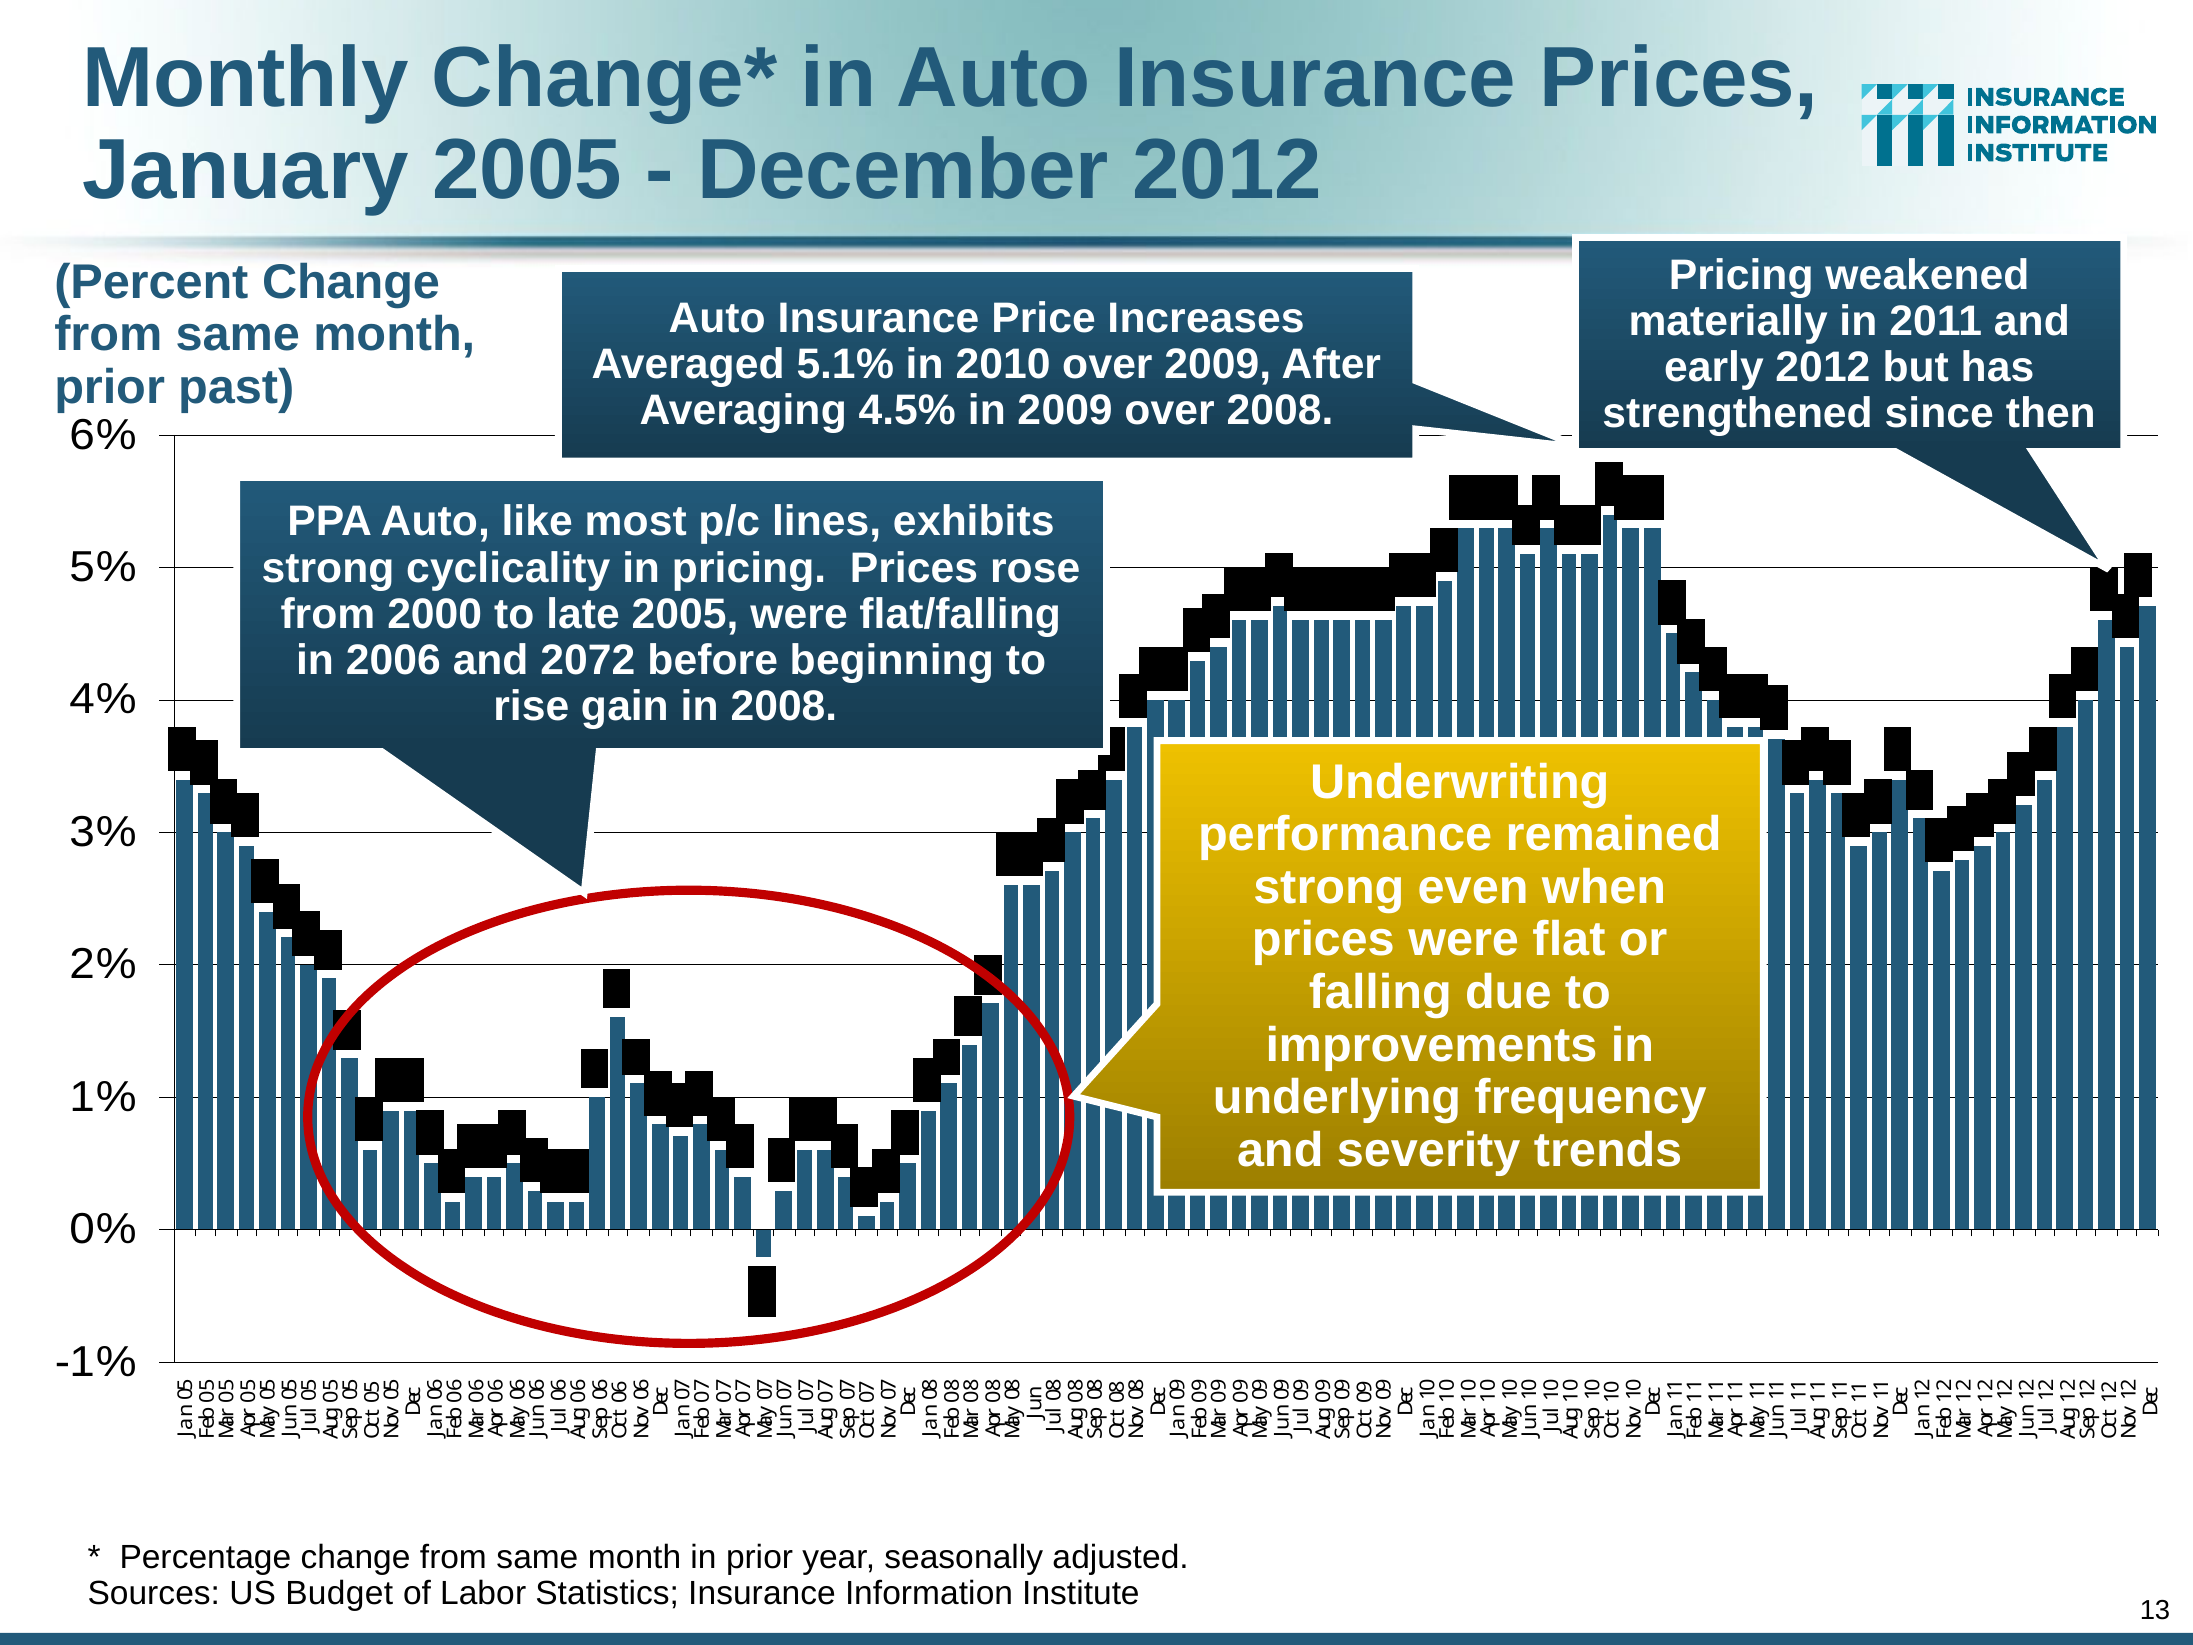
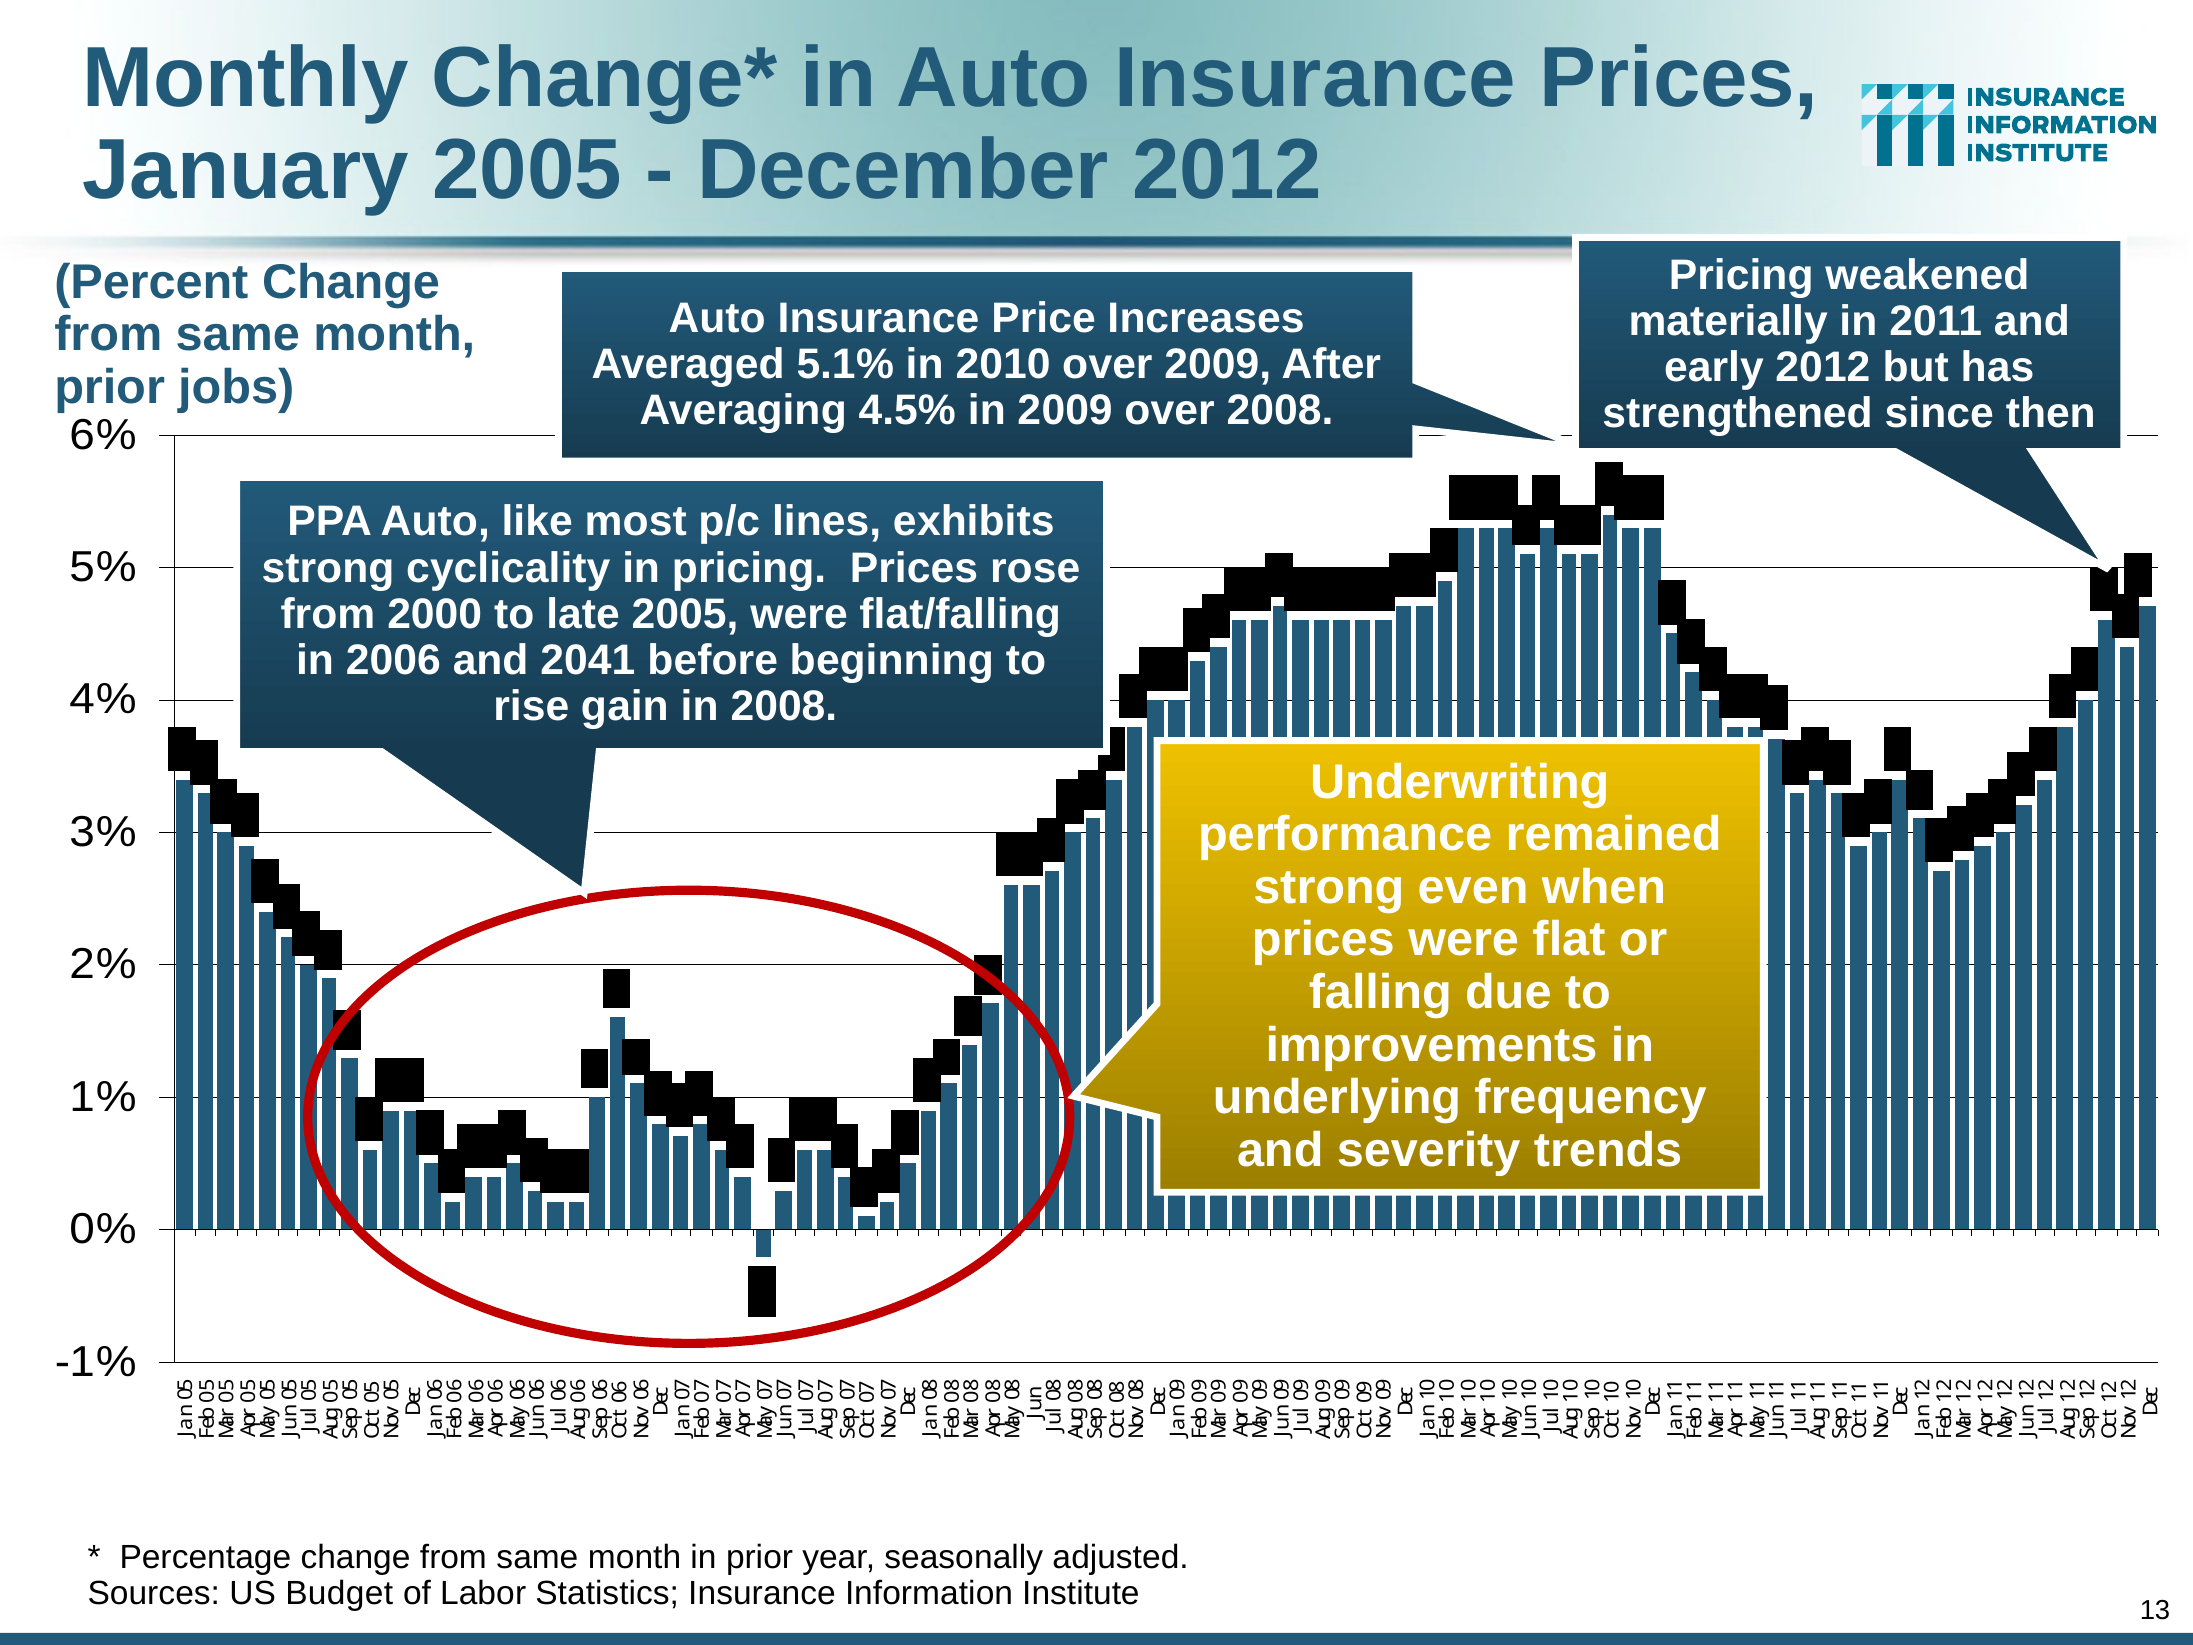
past: past -> jobs (236, 387)
2072: 2072 -> 2041 (588, 660)
